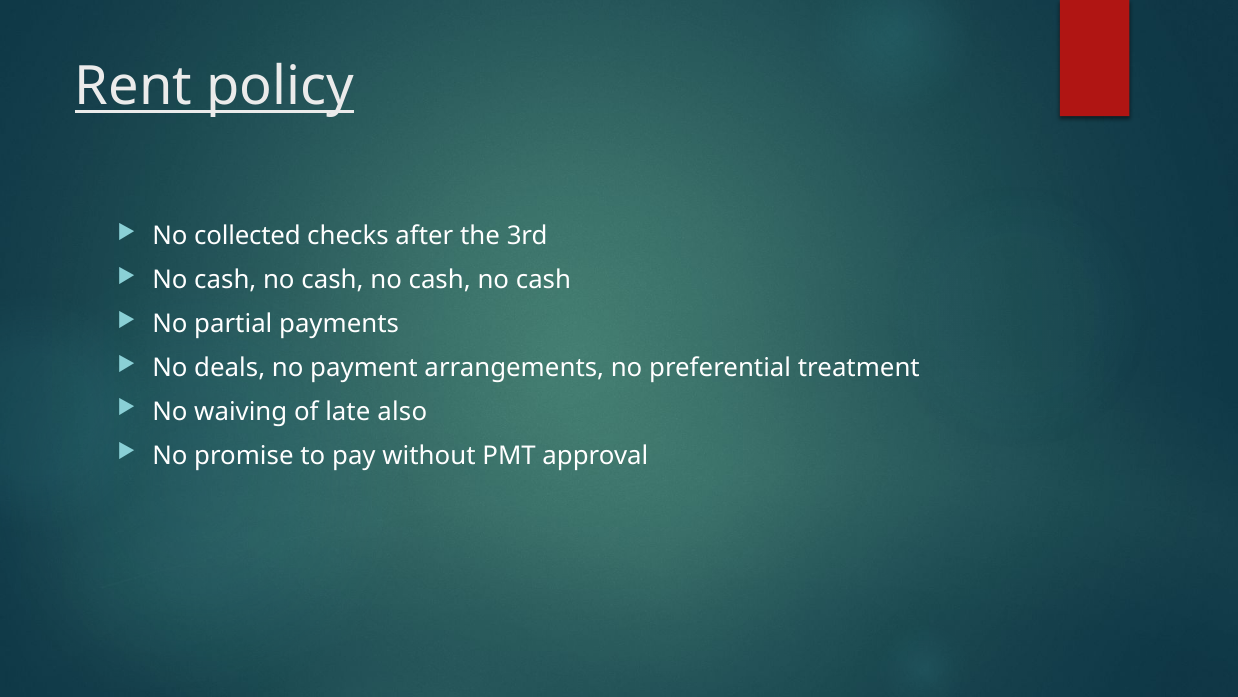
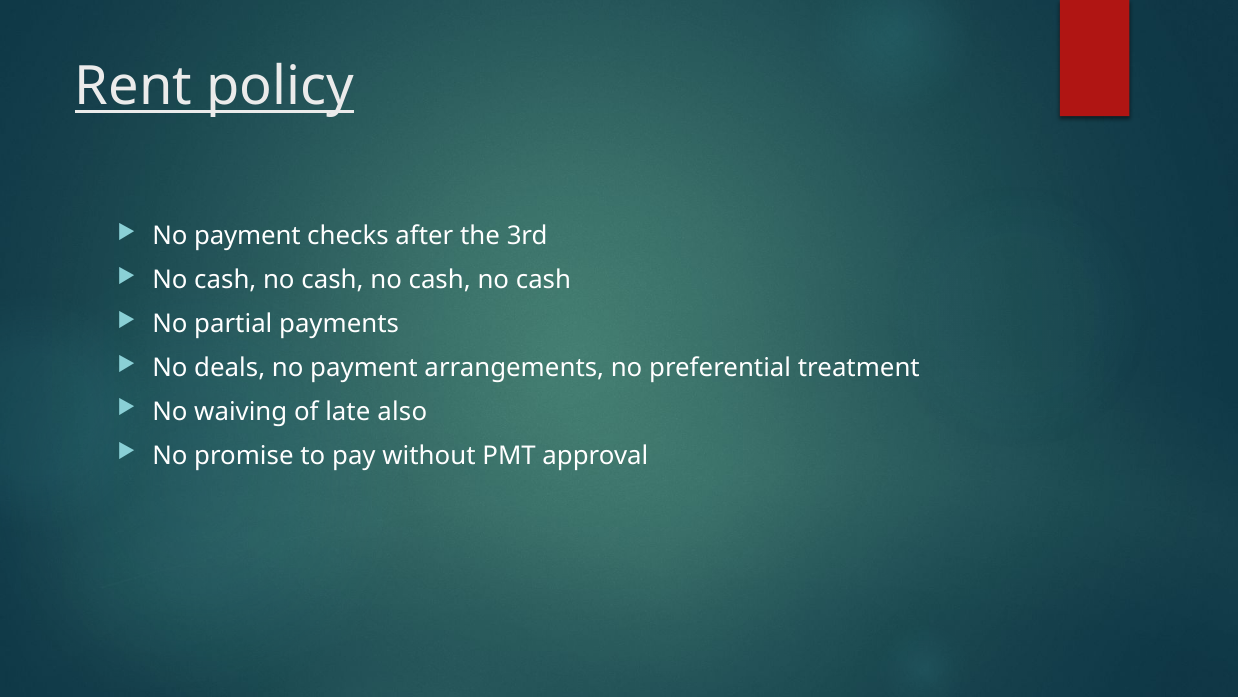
collected: collected -> payment (247, 236)
